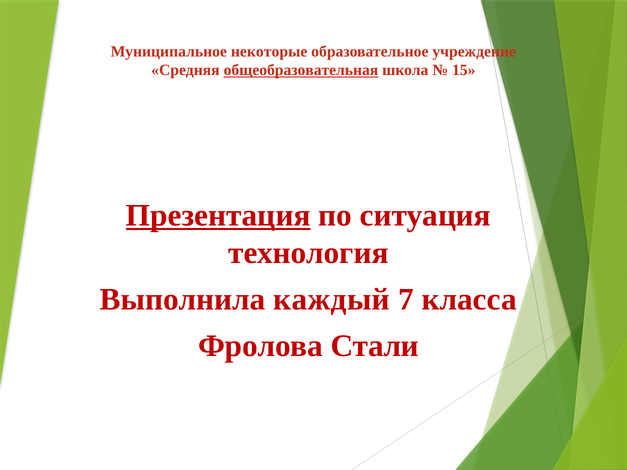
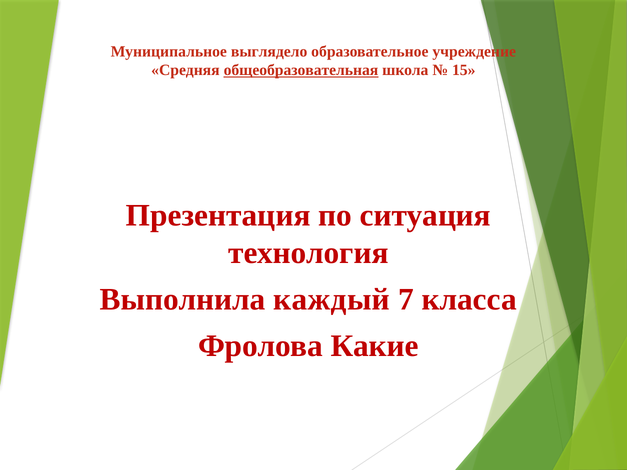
некоторые: некоторые -> выглядело (269, 51)
Презентация underline: present -> none (218, 216)
Стали: Стали -> Какие (375, 346)
